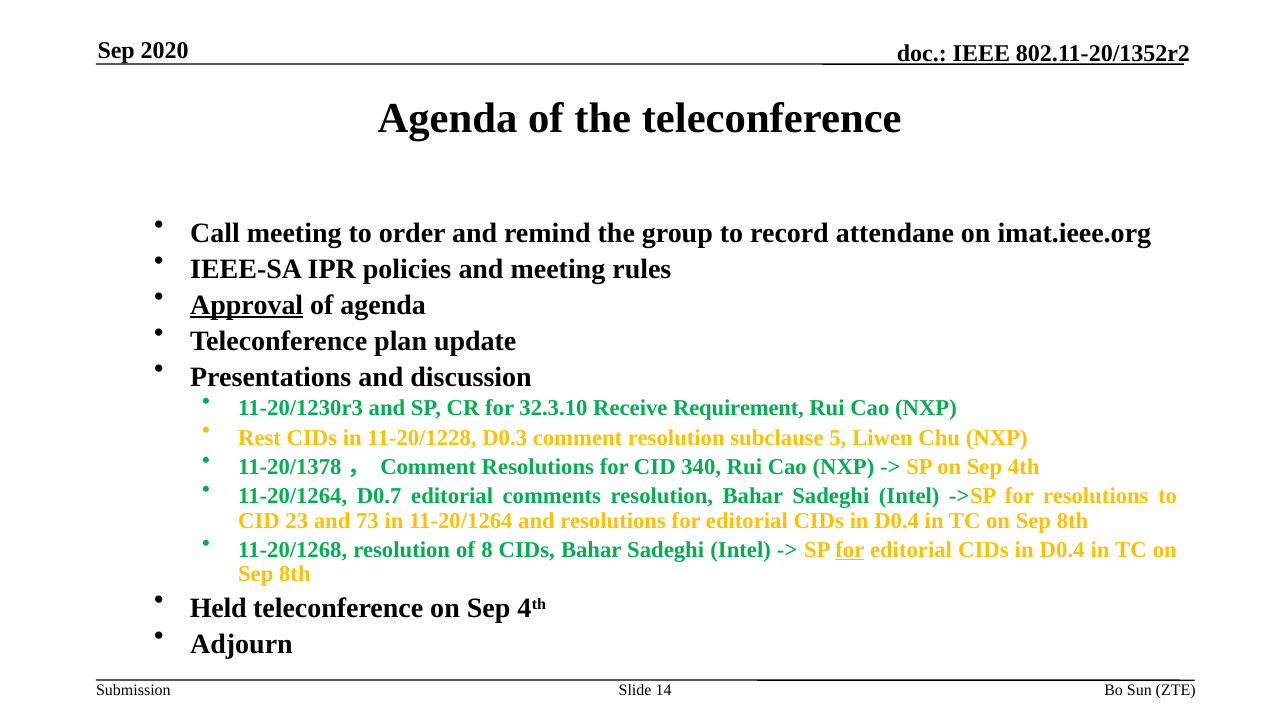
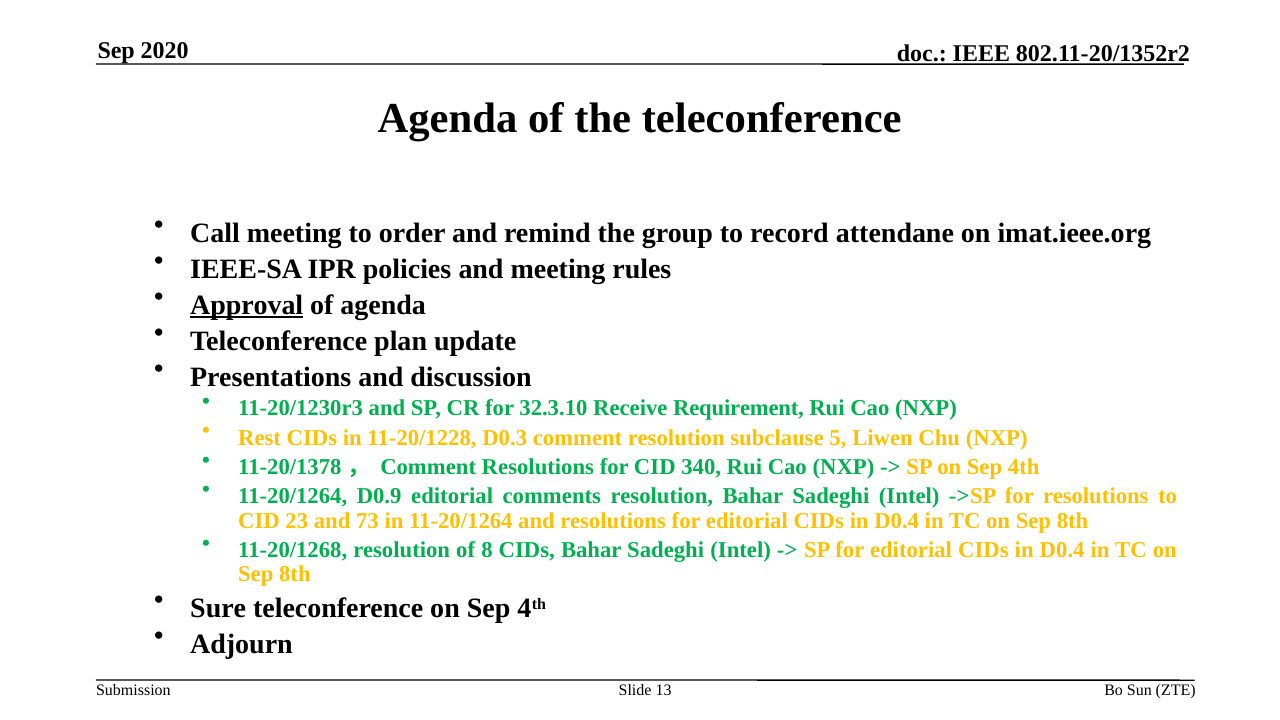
D0.7: D0.7 -> D0.9 (379, 496)
for underline: present -> none (850, 550)
Held: Held -> Sure (218, 608)
14: 14 -> 13 (664, 691)
